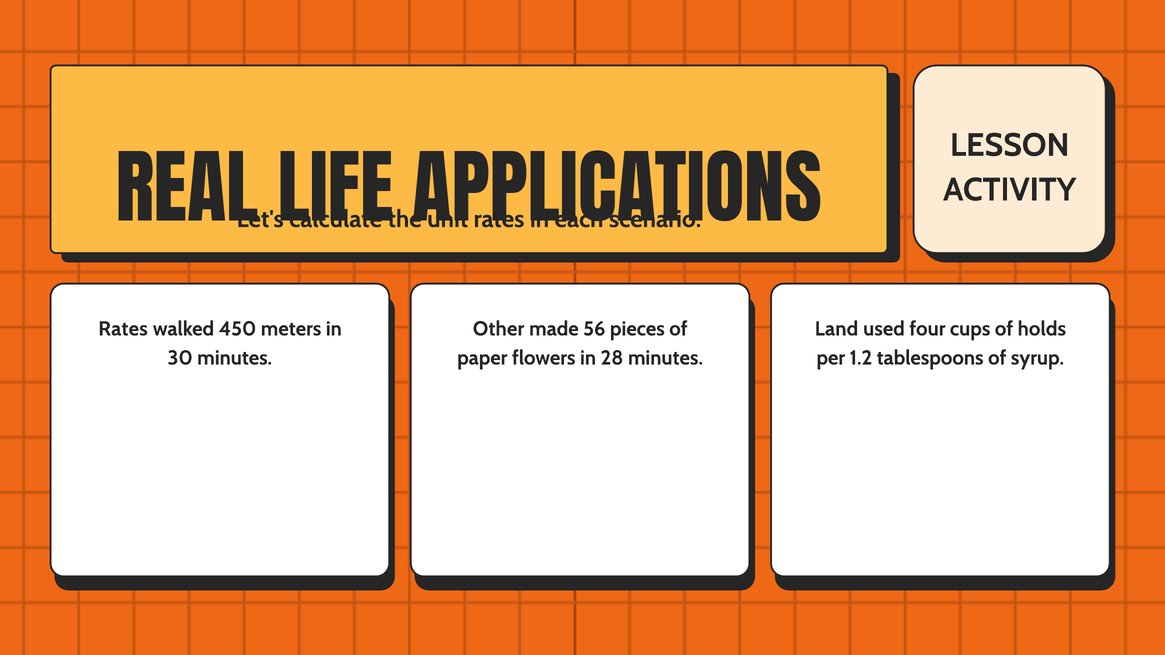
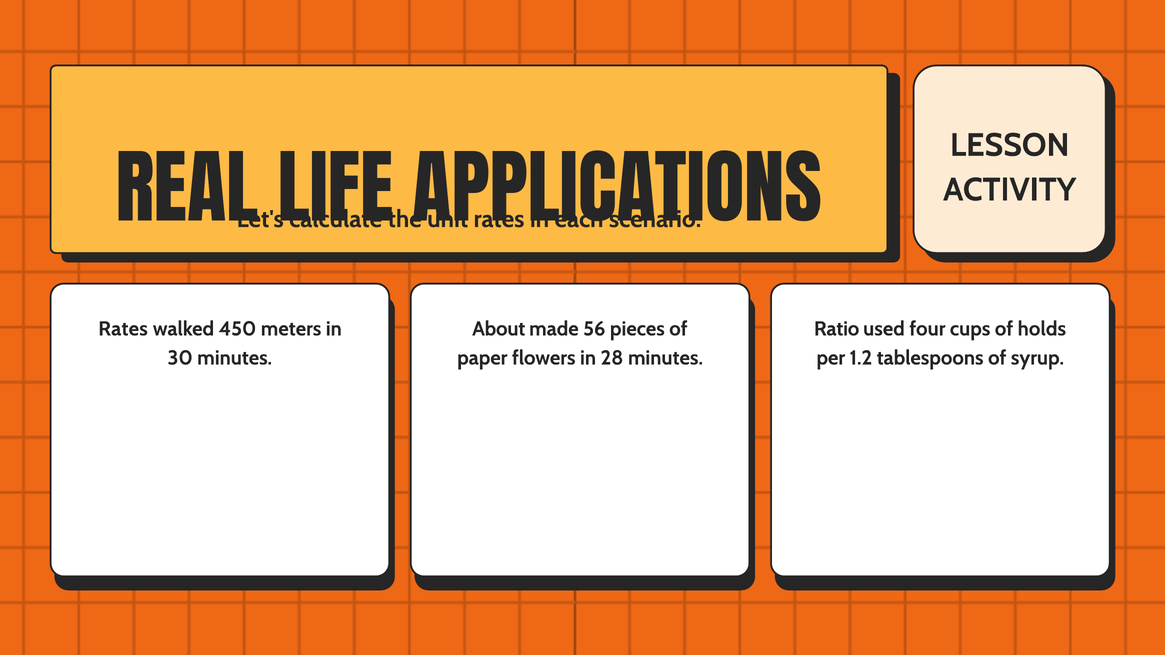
Other: Other -> About (499, 329)
Land: Land -> Ratio (837, 329)
